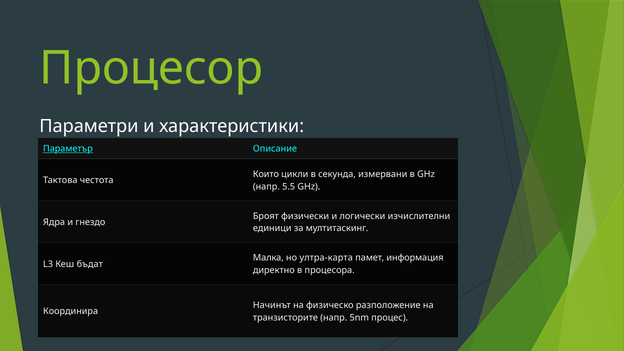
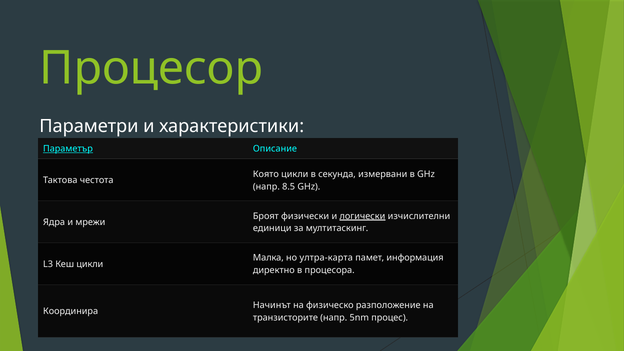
Които: Които -> Която (266, 174)
5.5: 5.5 -> 8.5 (289, 187)
логически underline: none -> present (362, 216)
гнездо: гнездо -> мрежи (90, 222)
Кеш бъдат: бъдат -> цикли (90, 264)
